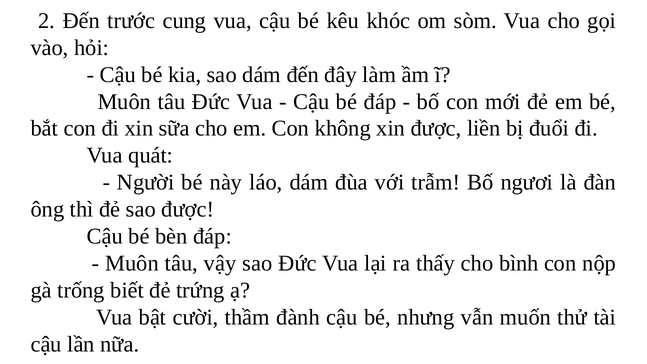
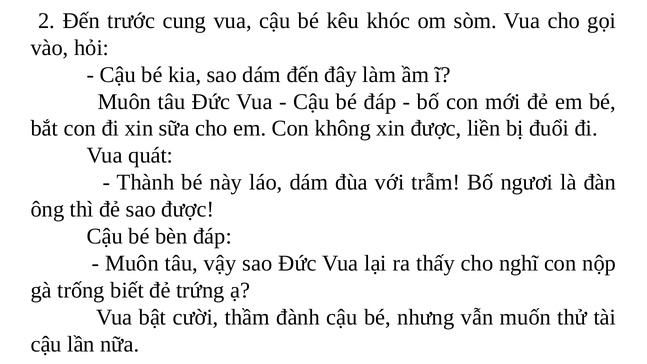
Người: Người -> Thành (146, 182)
bình: bình -> nghĩ (519, 263)
